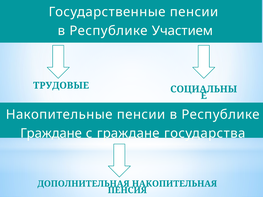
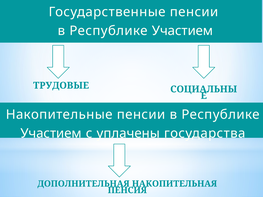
Граждане: Граждане -> Участием (51, 134)
с граждане: граждане -> уплачены (128, 134)
